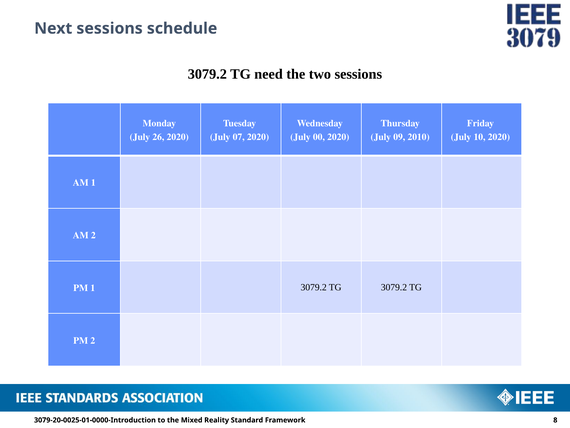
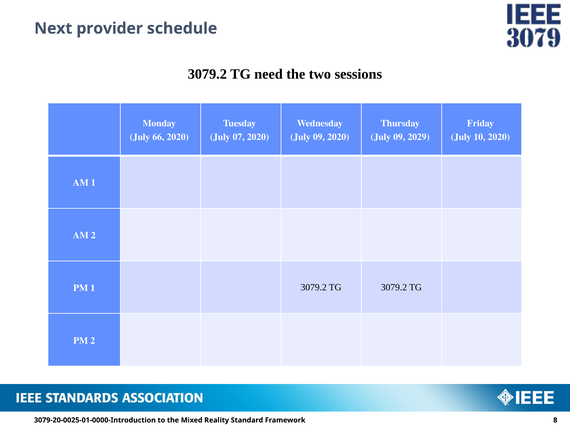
Next sessions: sessions -> provider (110, 28)
26: 26 -> 66 (158, 137)
00: 00 -> 09 (319, 137)
2010: 2010 -> 2029 (419, 137)
